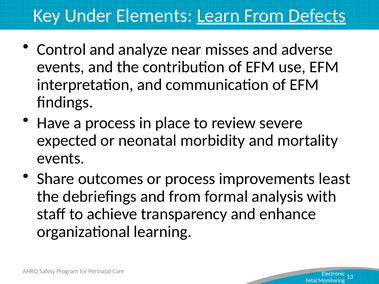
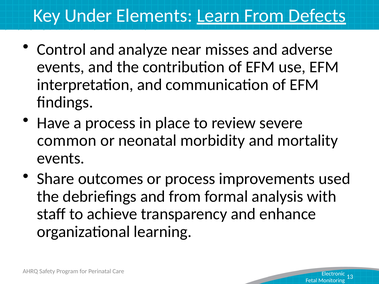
expected: expected -> common (67, 141)
least: least -> used (335, 179)
